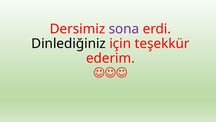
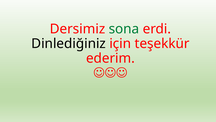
sona colour: purple -> green (124, 29)
